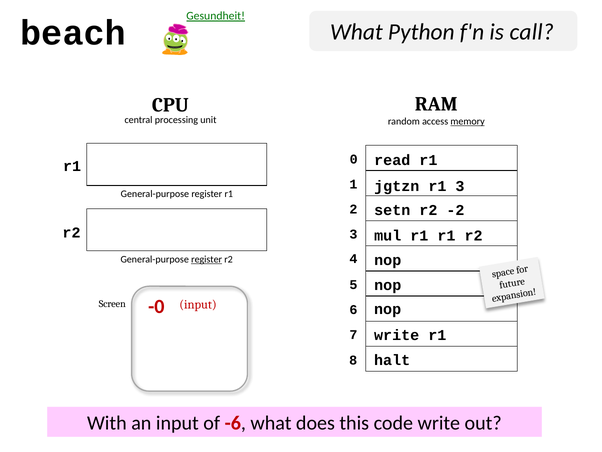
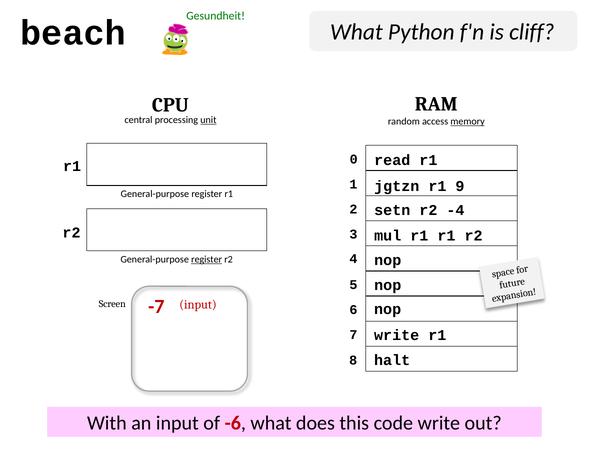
Gesundheit underline: present -> none (216, 16)
call: call -> cliff (532, 32)
unit underline: none -> present (208, 120)
r1 3: 3 -> 9 (460, 186)
-2: -2 -> -4 (455, 210)
-0: -0 -> -7 (156, 306)
